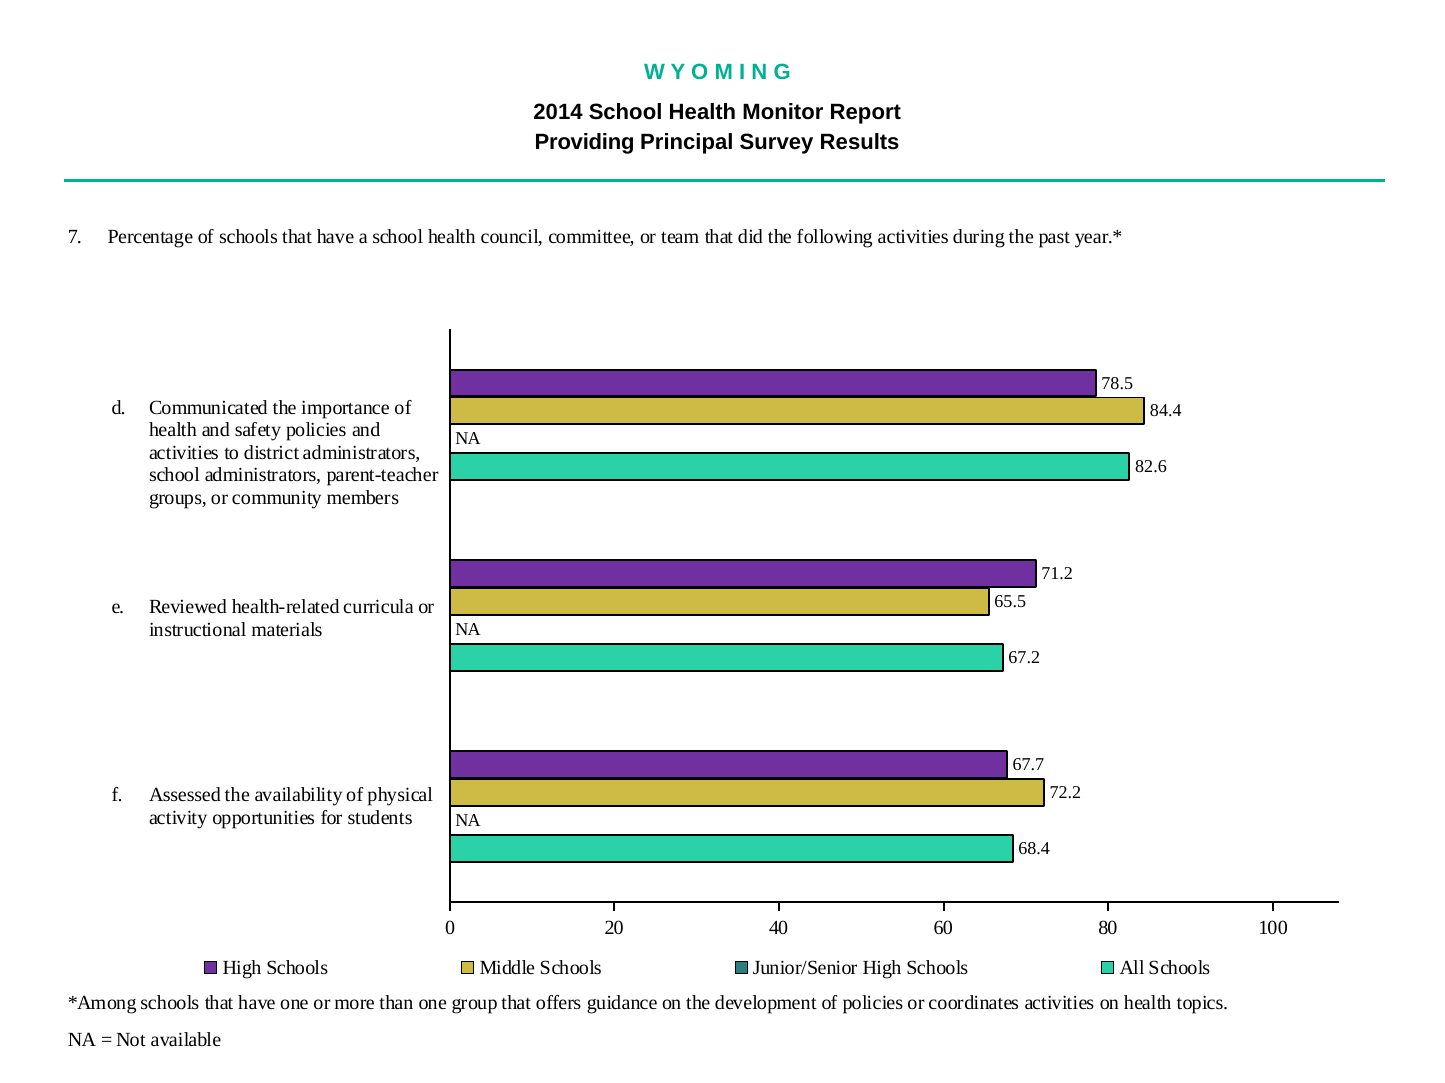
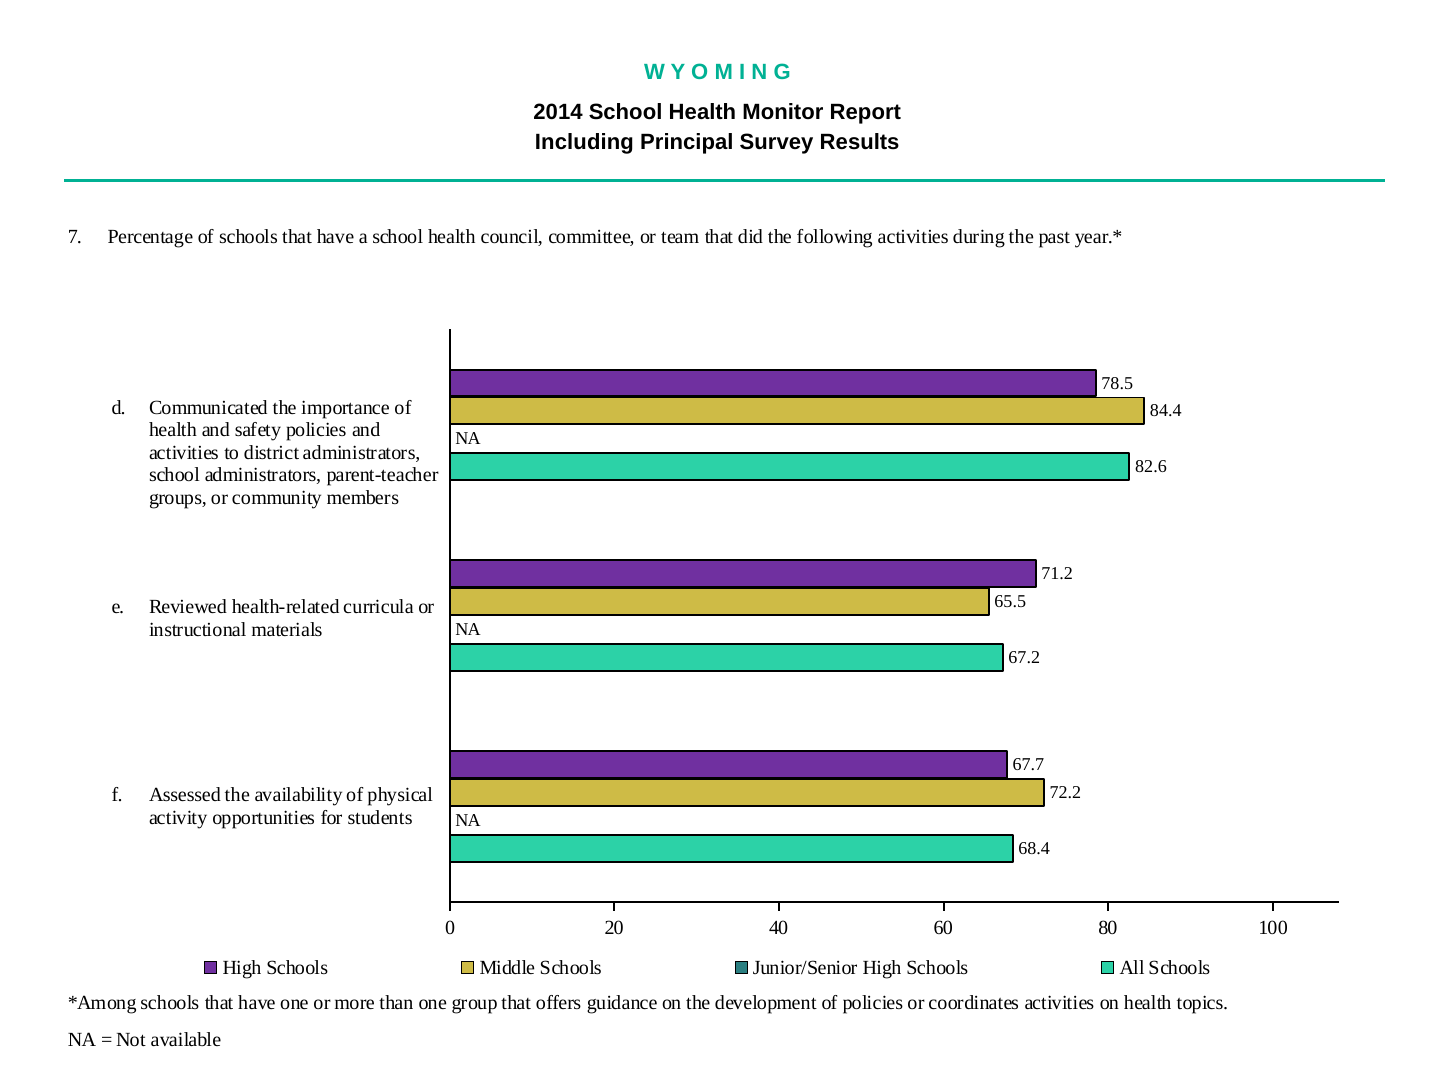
Providing: Providing -> Including (584, 142)
